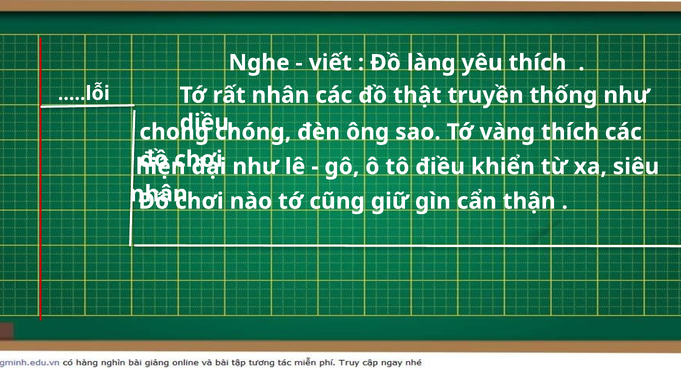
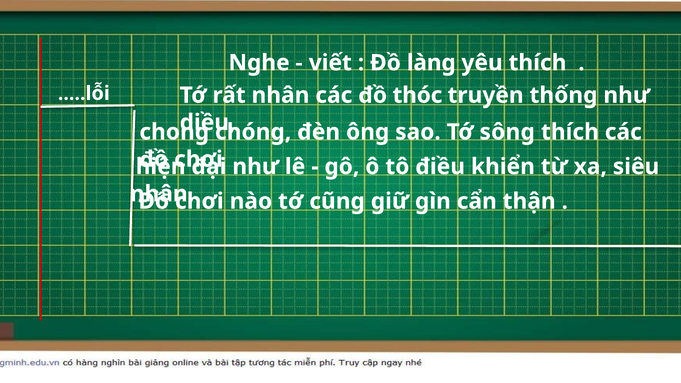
thật: thật -> thóc (417, 95)
vàng: vàng -> sông (507, 132)
